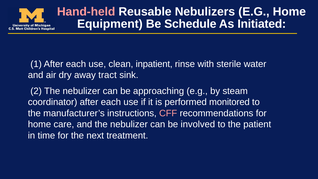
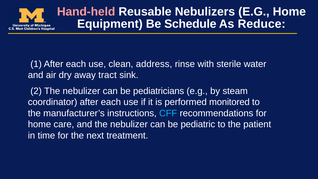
Initiated: Initiated -> Reduce (262, 24)
inpatient: inpatient -> address (154, 64)
approaching: approaching -> pediatricians (159, 91)
CFF colour: pink -> light blue (168, 113)
involved: involved -> pediatric (198, 124)
